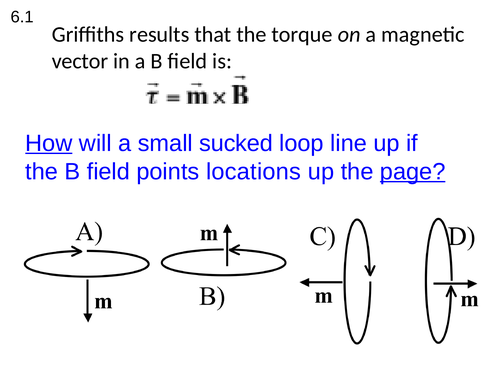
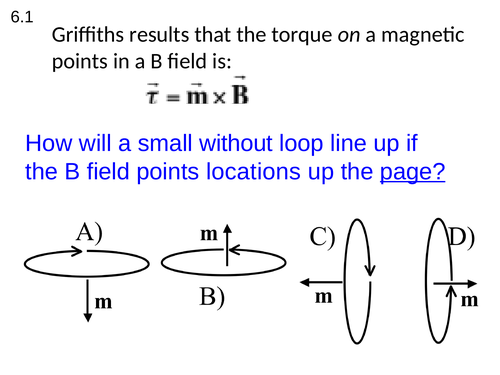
vector: vector -> points (80, 61)
How underline: present -> none (49, 143)
sucked: sucked -> without (236, 143)
